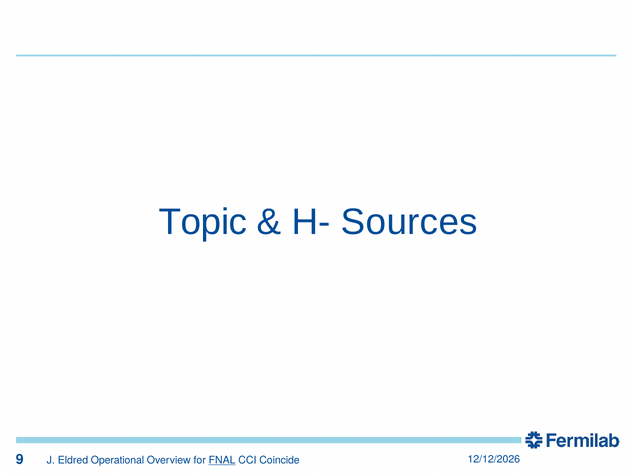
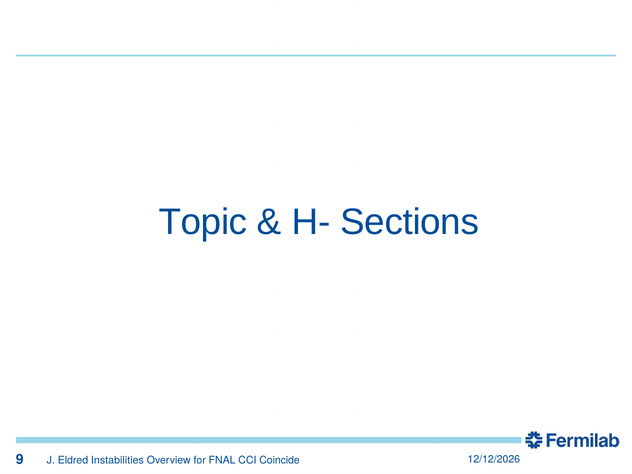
Sources: Sources -> Sections (410, 222)
Operational: Operational -> Instabilities (117, 460)
FNAL underline: present -> none (222, 460)
